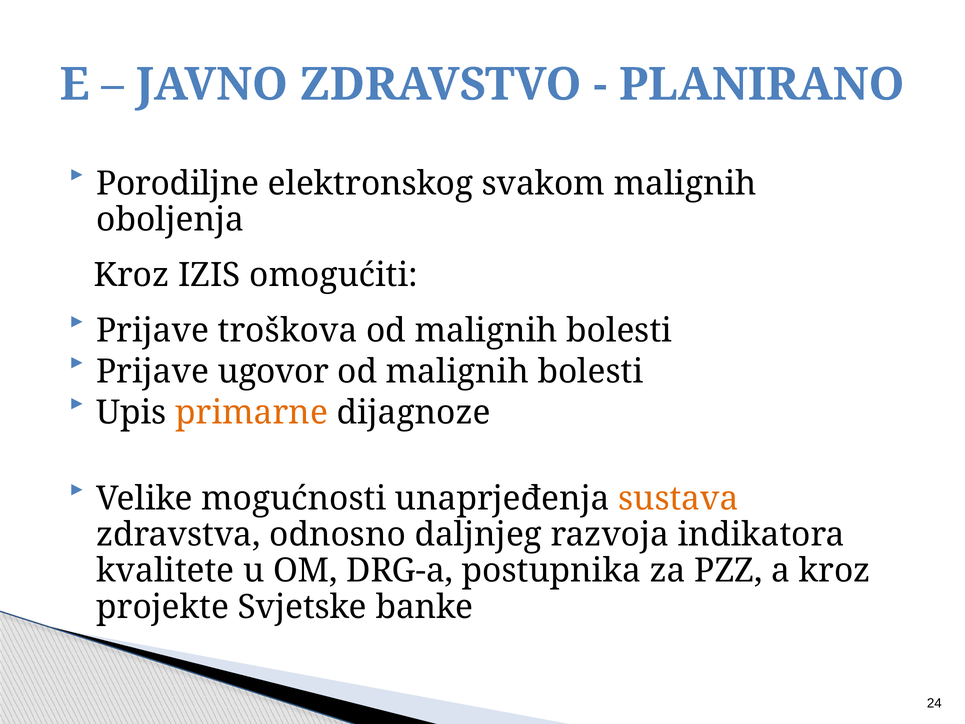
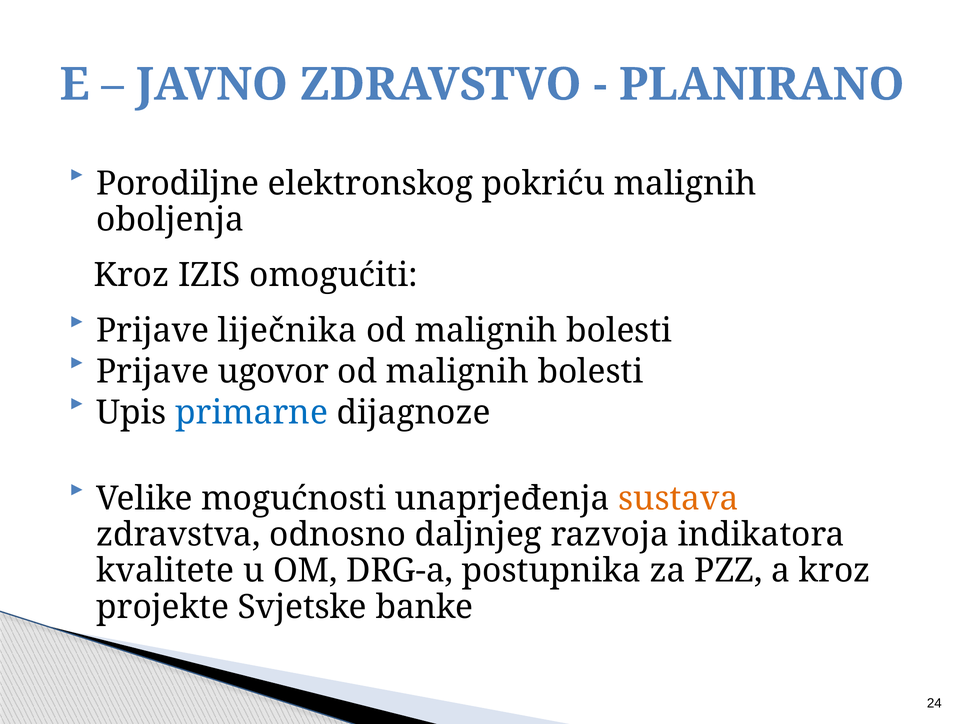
svakom: svakom -> pokriću (543, 184)
troškova: troškova -> liječnika (287, 330)
primarne colour: orange -> blue (252, 412)
